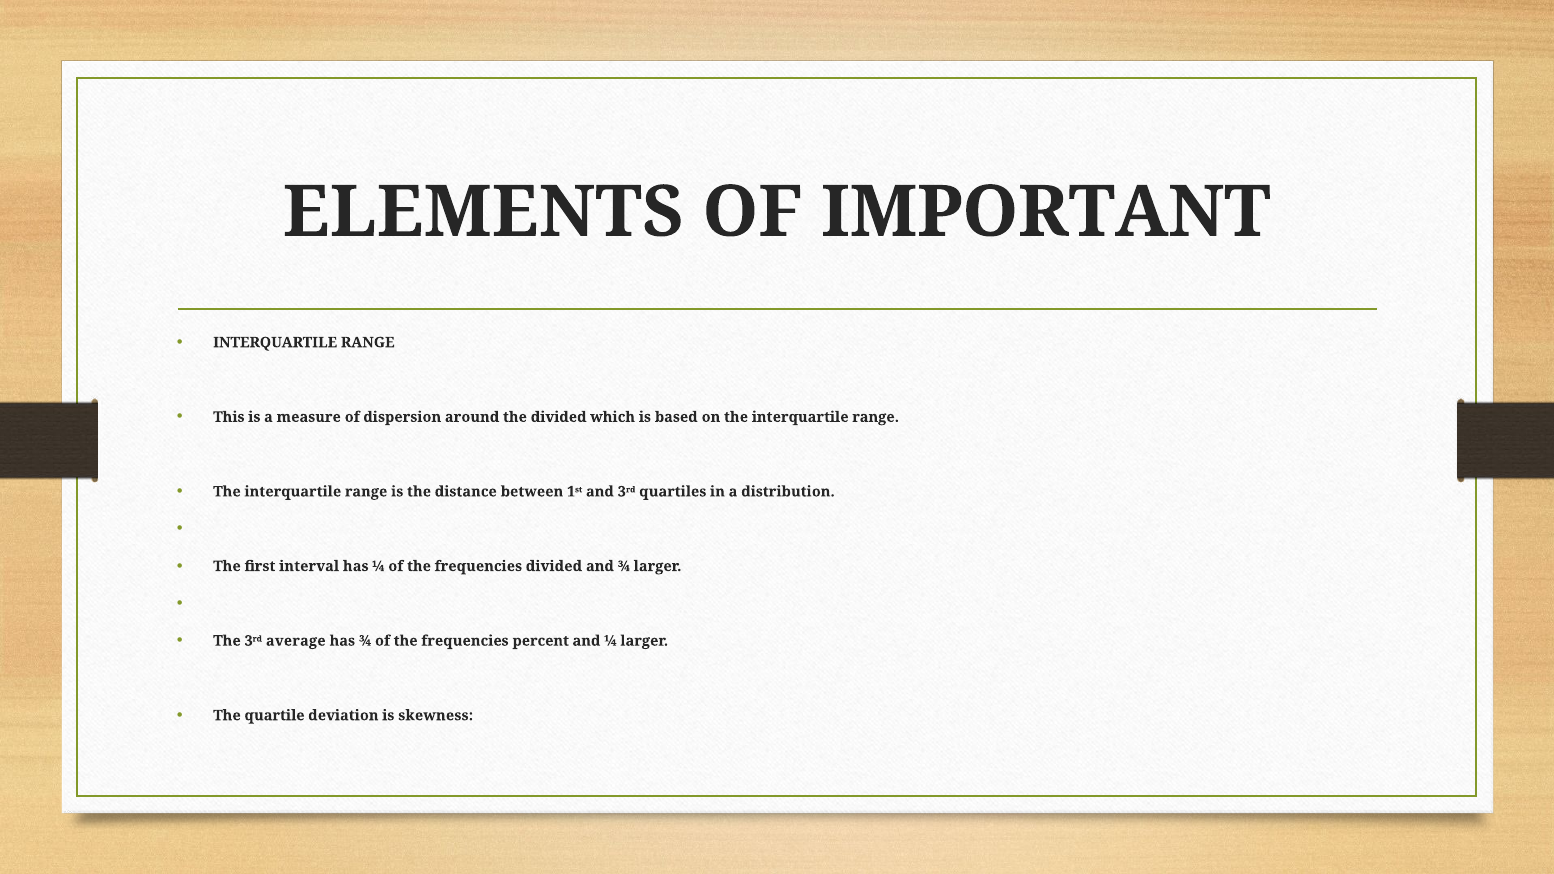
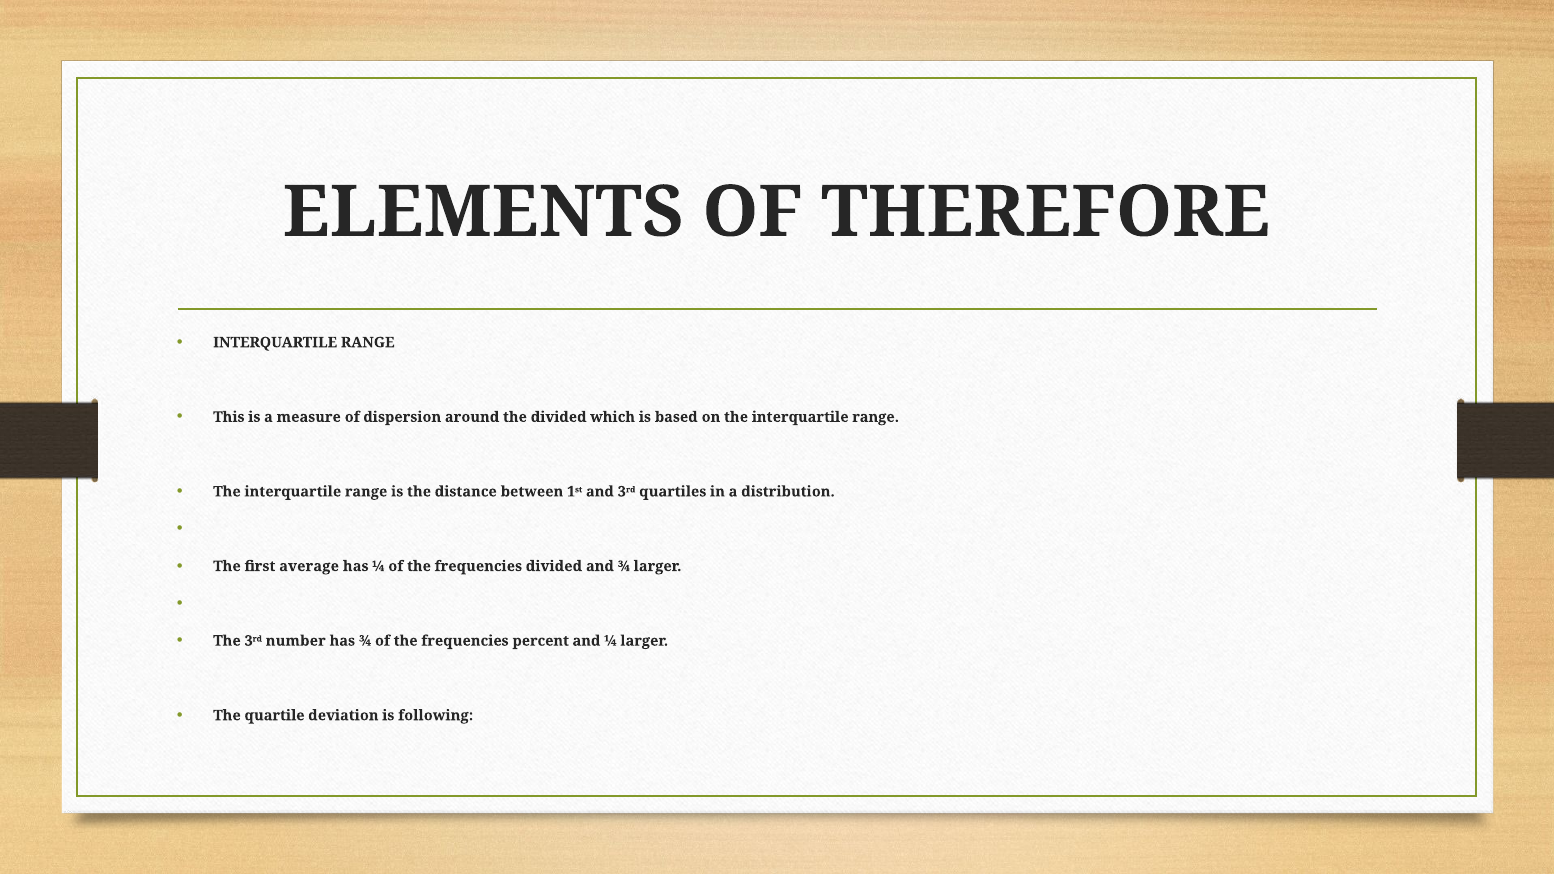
IMPORTANT: IMPORTANT -> THEREFORE (1046, 212)
interval: interval -> average (309, 566)
average: average -> number (296, 641)
skewness: skewness -> following (436, 716)
